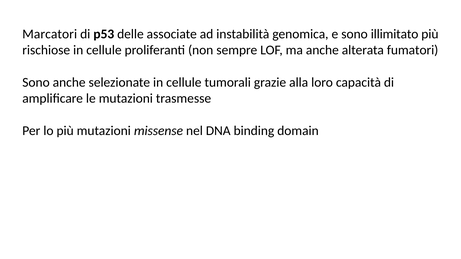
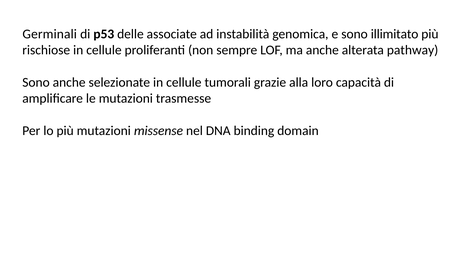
Marcatori: Marcatori -> Germinali (50, 34)
fumatori: fumatori -> pathway (413, 50)
